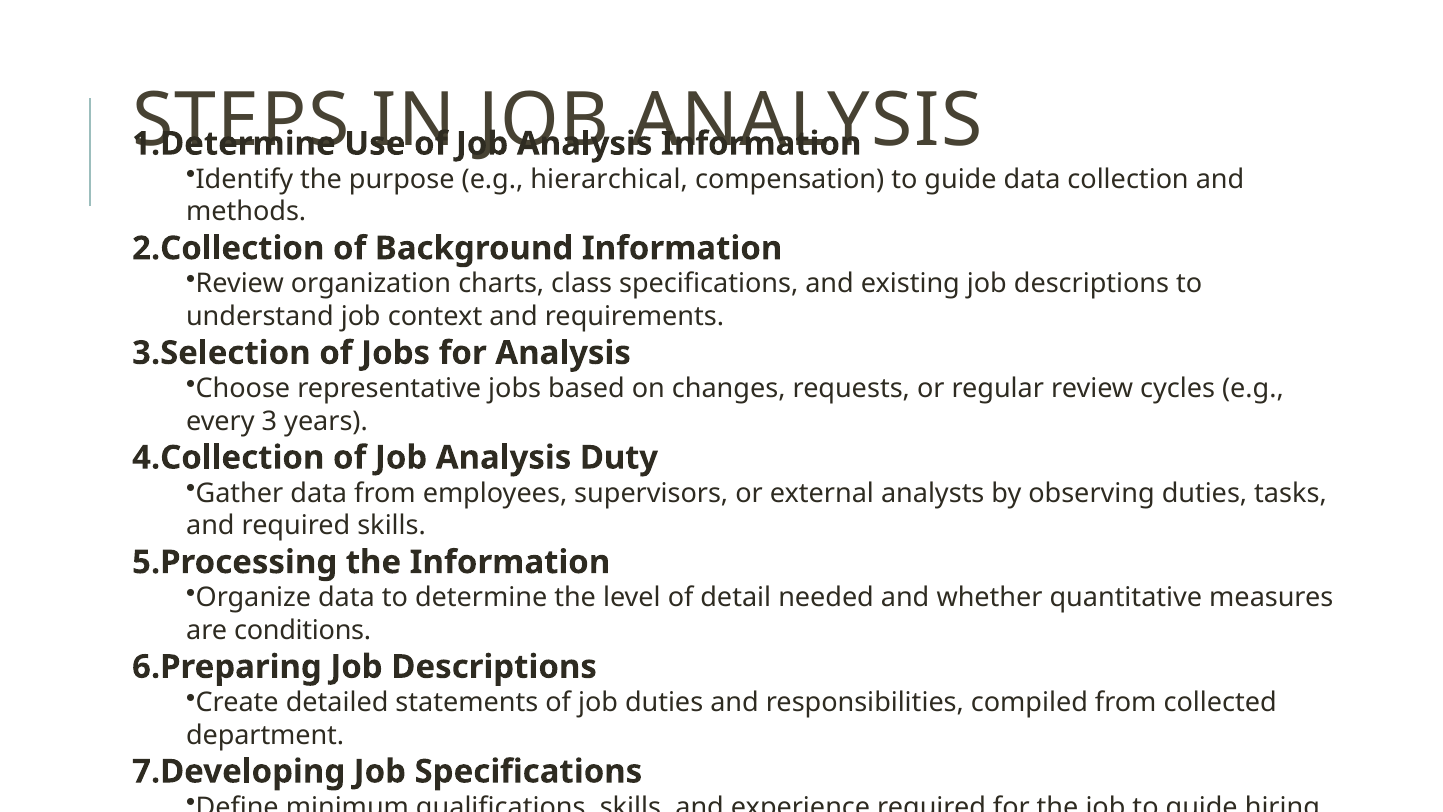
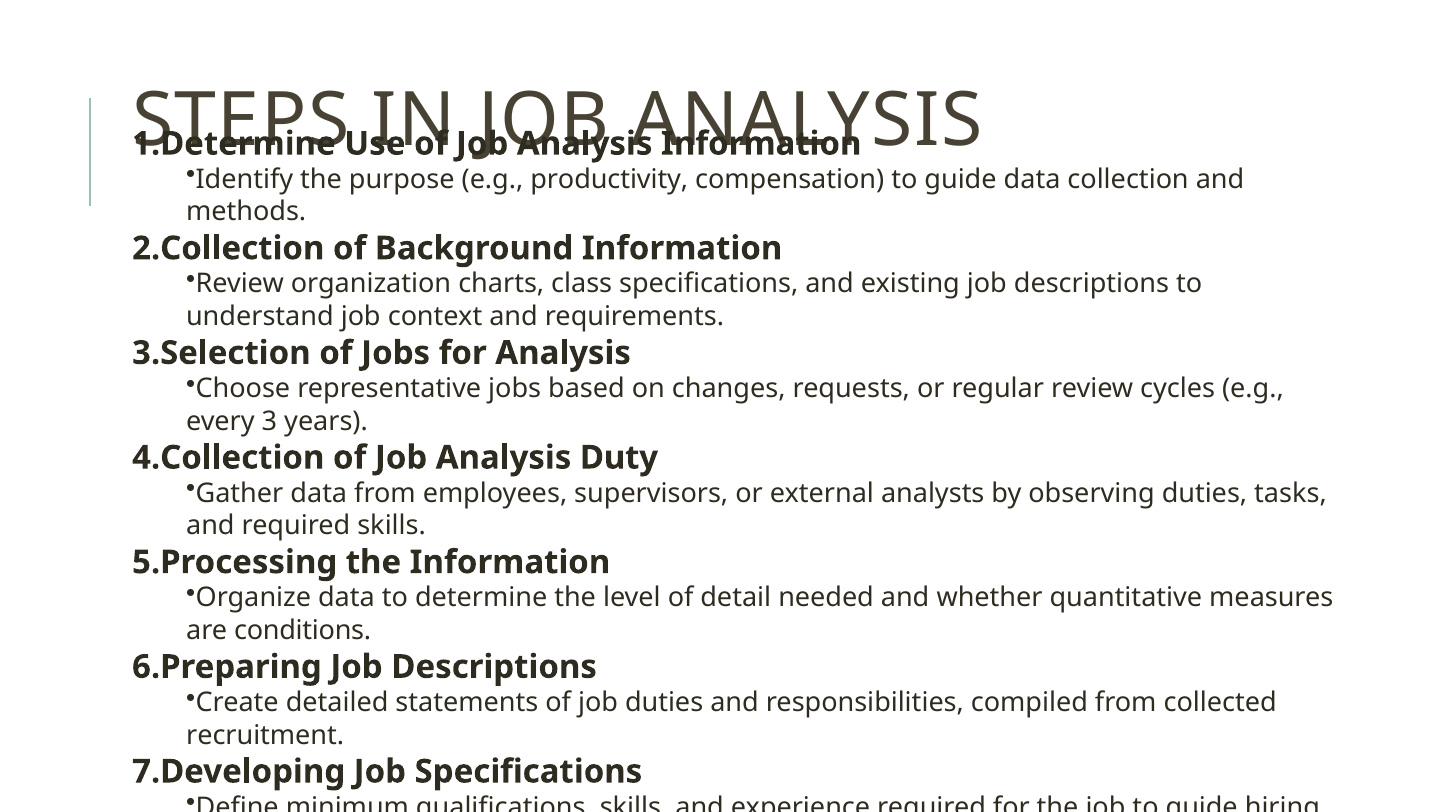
hierarchical: hierarchical -> productivity (609, 179)
department: department -> recruitment (265, 735)
